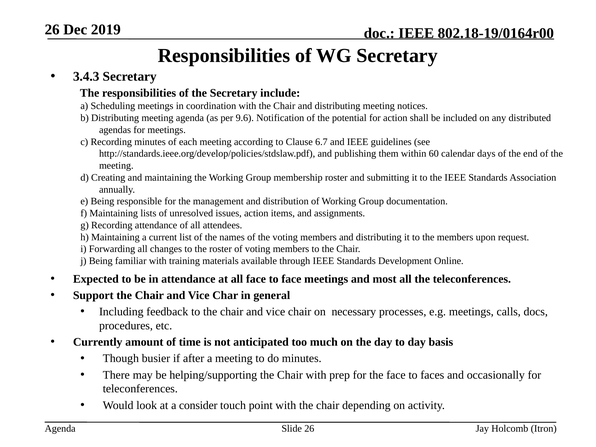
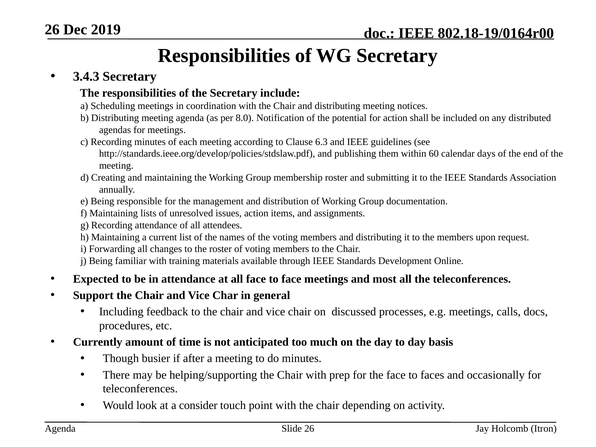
9.6: 9.6 -> 8.0 (245, 118)
6.7: 6.7 -> 6.3 (321, 142)
necessary: necessary -> discussed (354, 312)
